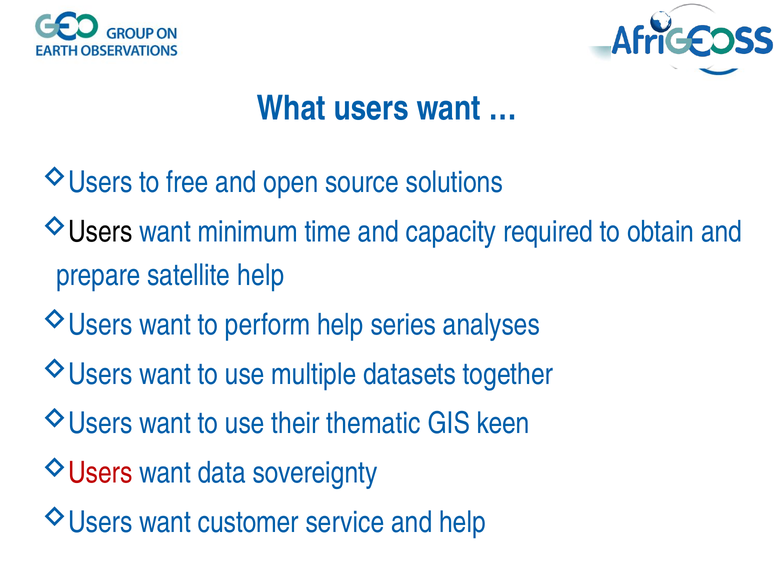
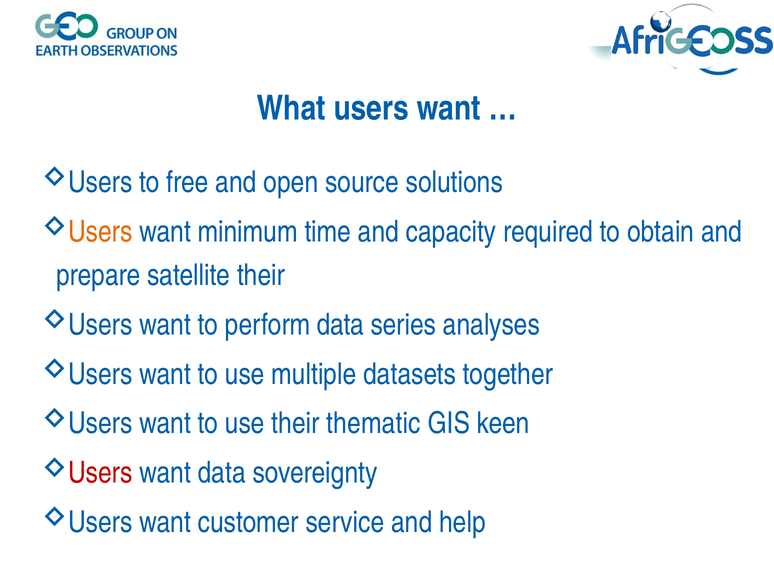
Users colour: black -> orange (100, 232)
satellite help: help -> their (261, 275)
perform help: help -> data (341, 324)
